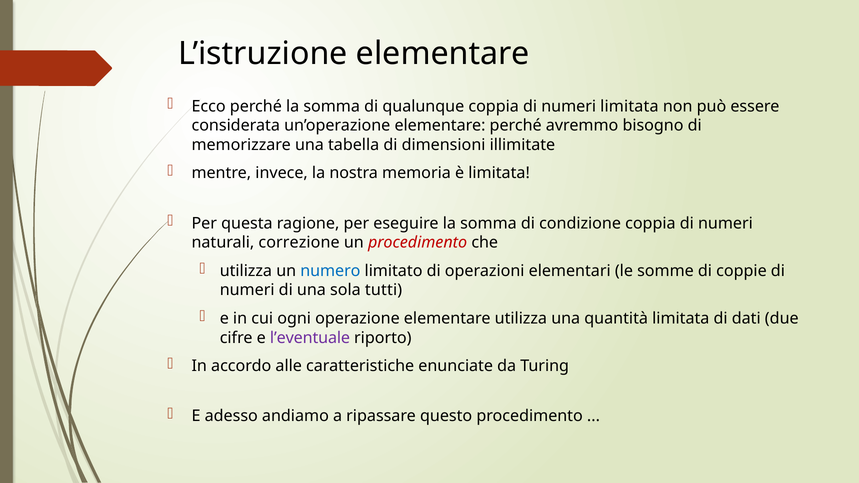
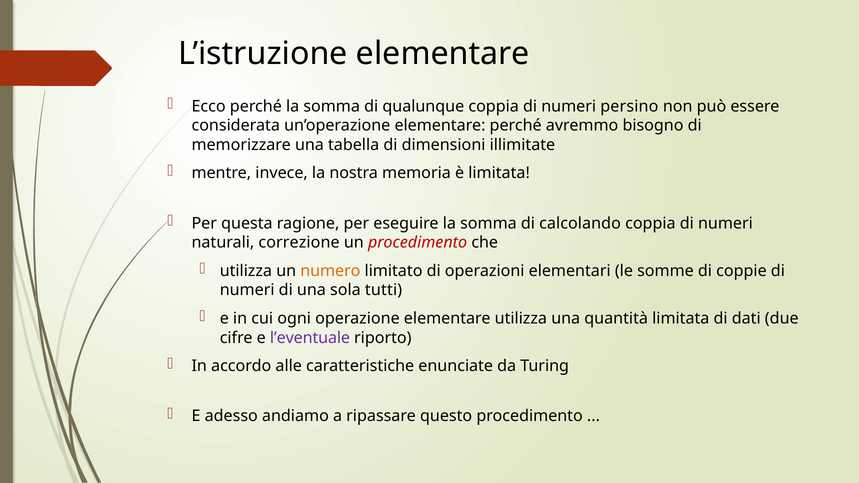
numeri limitata: limitata -> persino (629, 106)
condizione: condizione -> calcolando (580, 223)
numero colour: blue -> orange (330, 271)
